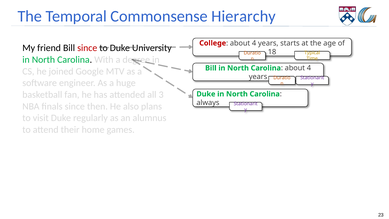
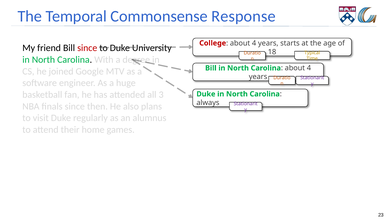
Hierarchy: Hierarchy -> Response (244, 16)
